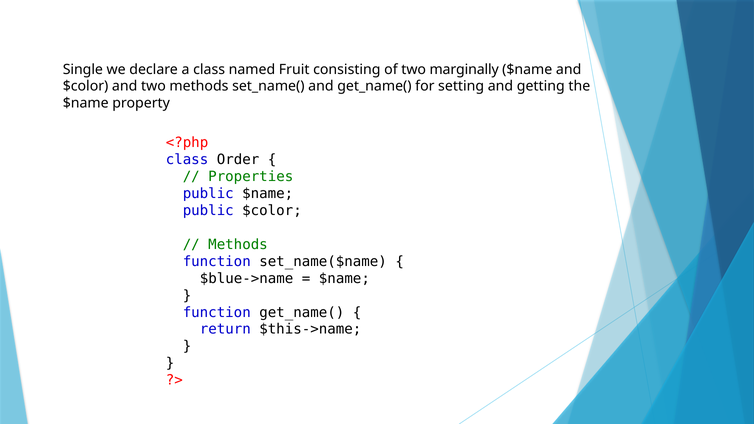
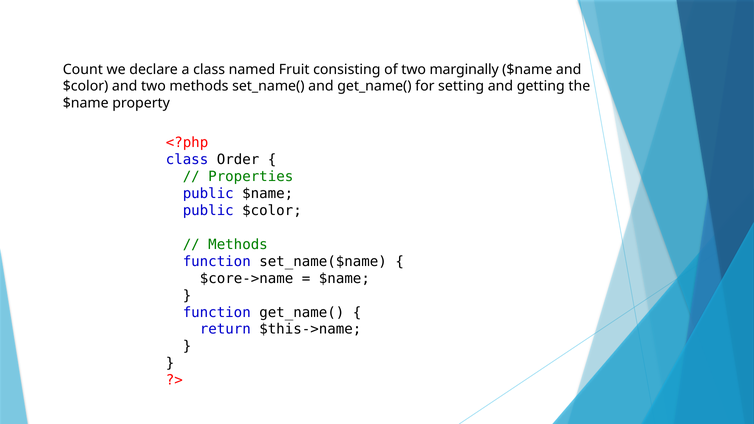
Single: Single -> Count (83, 69)
$blue->name: $blue->name -> $core->name (247, 279)
